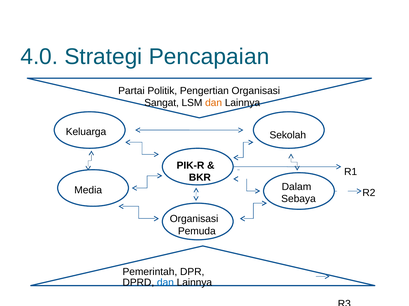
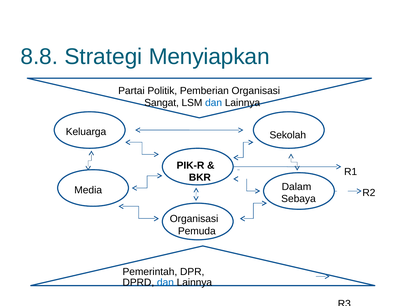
4.0: 4.0 -> 8.8 (39, 57)
Pencapaian: Pencapaian -> Menyiapkan (209, 57)
Pengertian: Pengertian -> Pemberian (204, 91)
dan colour: orange -> blue (214, 103)
